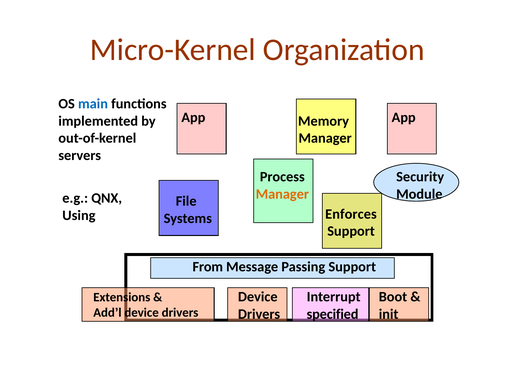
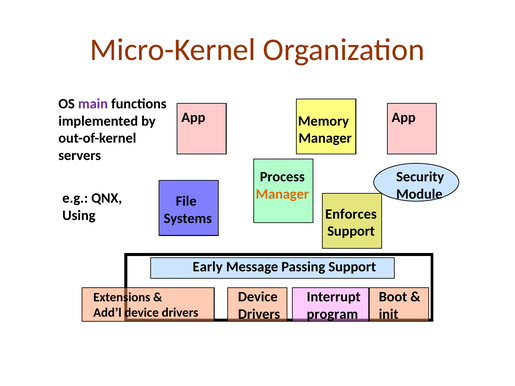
main colour: blue -> purple (93, 104)
From: From -> Early (208, 267)
specified: specified -> program (332, 314)
